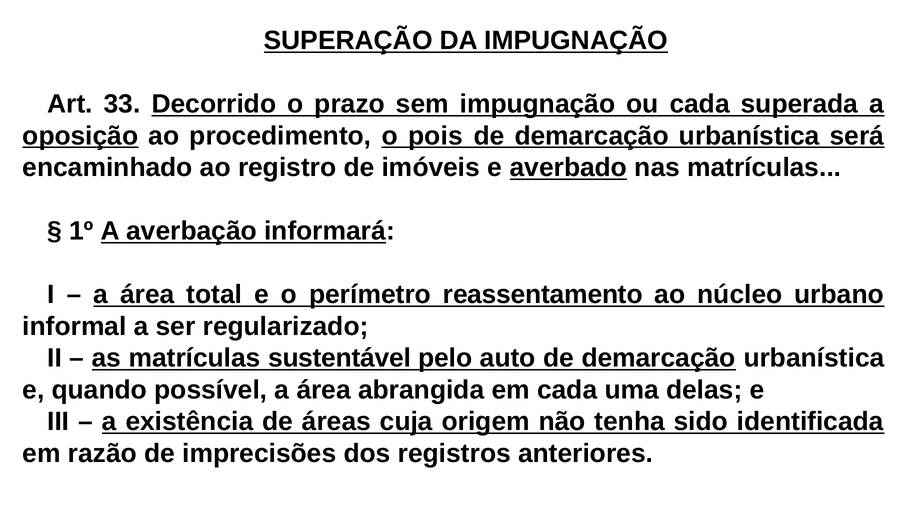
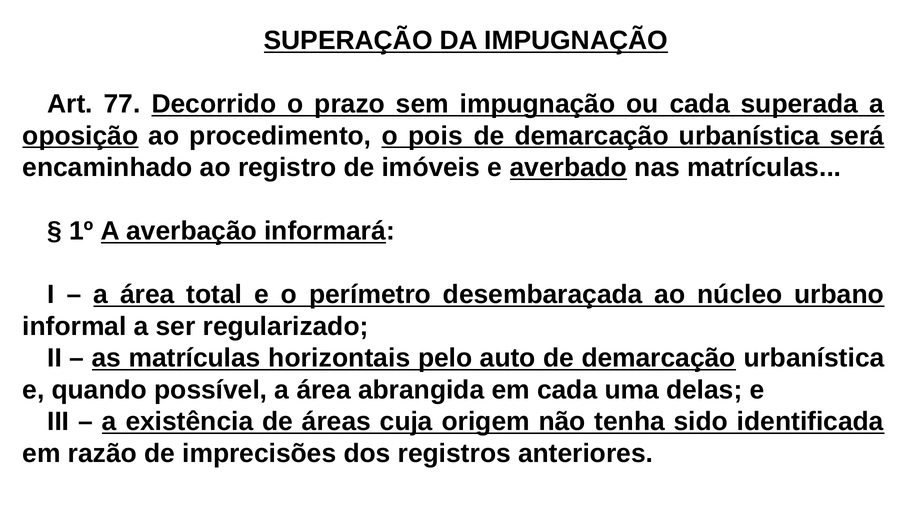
33: 33 -> 77 (122, 104)
reassentamento: reassentamento -> desembaraçada (543, 295)
sustentável: sustentável -> horizontais (339, 358)
